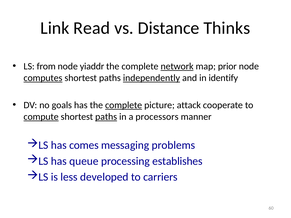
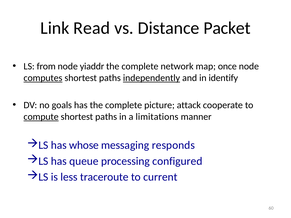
Thinks: Thinks -> Packet (227, 28)
network underline: present -> none (177, 66)
prior: prior -> once (227, 66)
complete underline: present -> none (124, 105)
paths underline: present -> none (106, 117)
processors: processors -> limitations (157, 117)
comes: comes -> whose (84, 145)
problems: problems -> responds (173, 145)
establishes: establishes -> configured (177, 161)
developed: developed -> traceroute (104, 177)
carriers: carriers -> current (160, 177)
